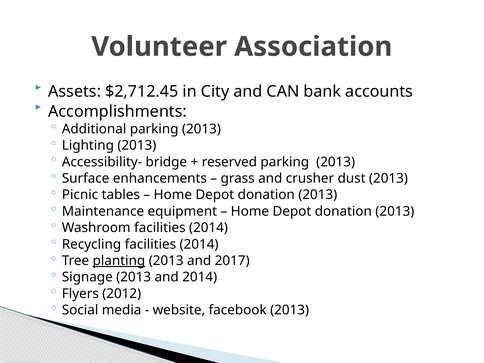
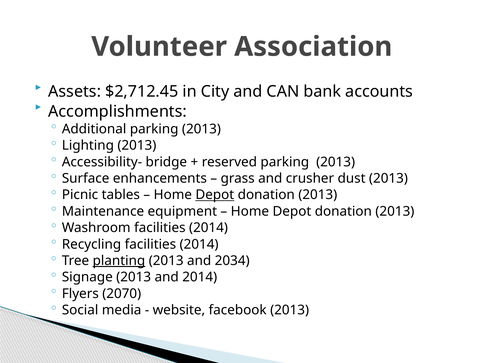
Depot underline: none -> present (215, 195)
2017: 2017 -> 2034 (232, 261)
2012: 2012 -> 2070 (122, 294)
